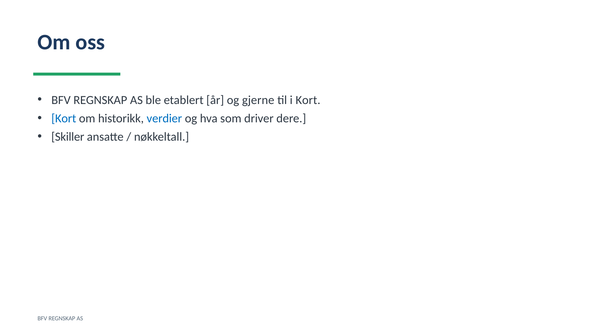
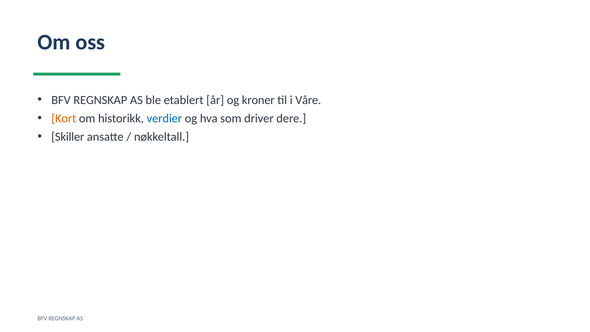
gjerne: gjerne -> kroner (258, 100)
i Kort: Kort -> Våre (308, 100)
Kort colour: blue -> orange (64, 118)
